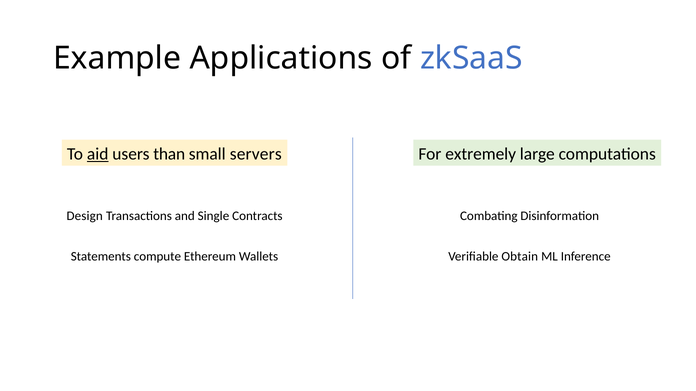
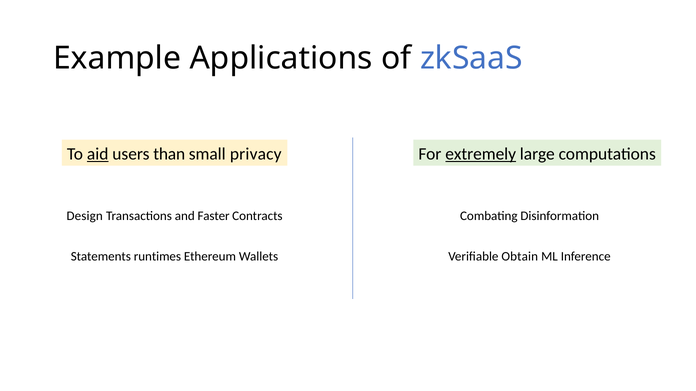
servers: servers -> privacy (256, 154)
extremely underline: none -> present (481, 154)
Single: Single -> Faster (214, 216)
compute: compute -> runtimes (157, 257)
